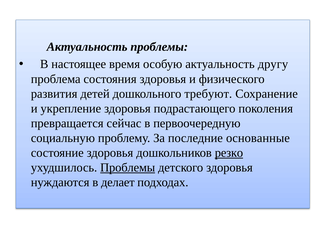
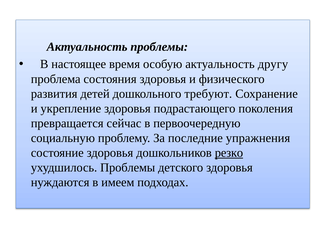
основанные: основанные -> упражнения (258, 138)
Проблемы underline: present -> none (128, 167)
делает: делает -> имеем (118, 182)
